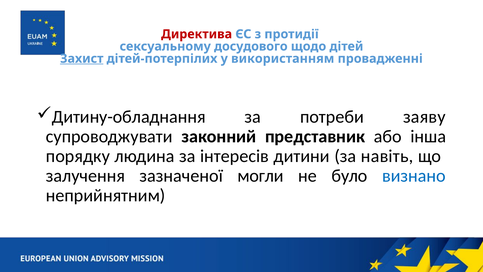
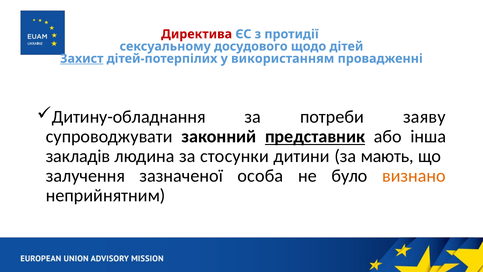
представник underline: none -> present (315, 136)
порядку: порядку -> закладів (78, 156)
інтересів: інтересів -> стосунки (234, 156)
навіть: навіть -> мають (387, 156)
могли: могли -> особа (260, 176)
визнано colour: blue -> orange (414, 176)
